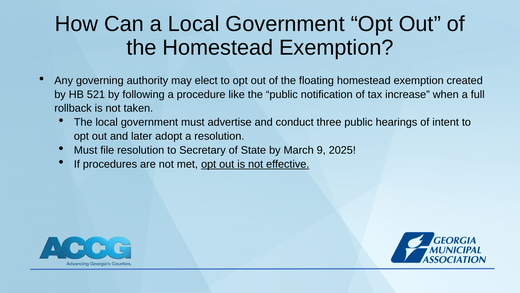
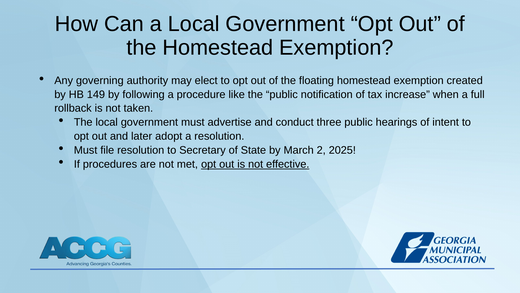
521: 521 -> 149 (96, 94)
9: 9 -> 2 (321, 150)
